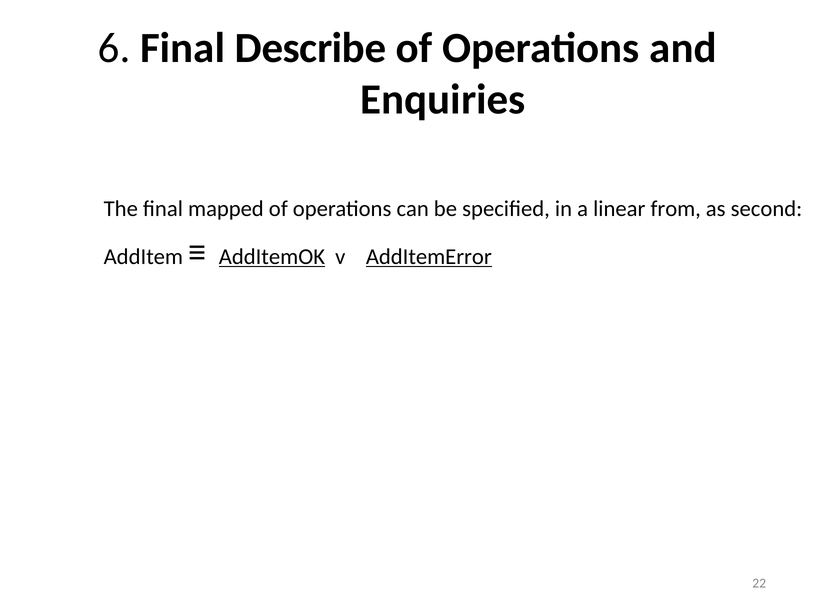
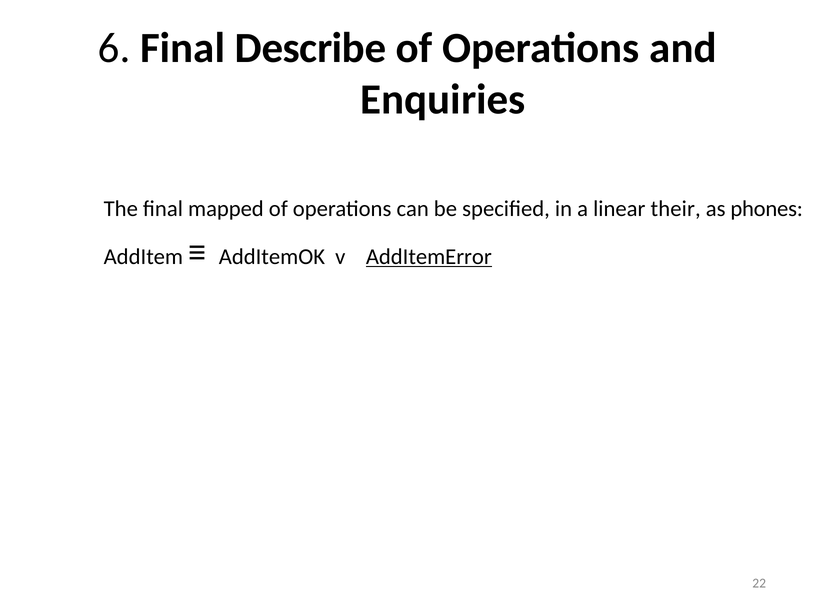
from: from -> their (676, 209)
second: second -> phones (767, 209)
AddItemOK underline: present -> none (272, 257)
